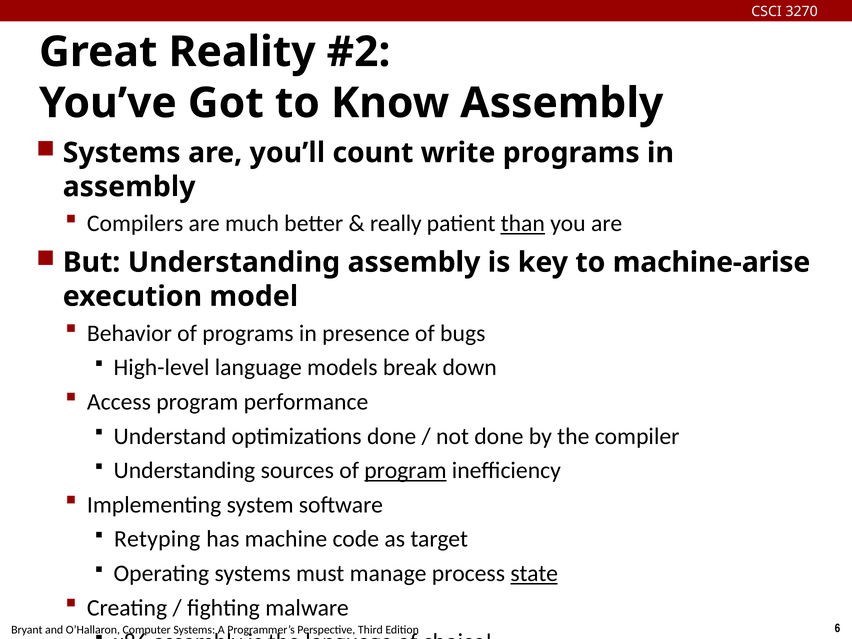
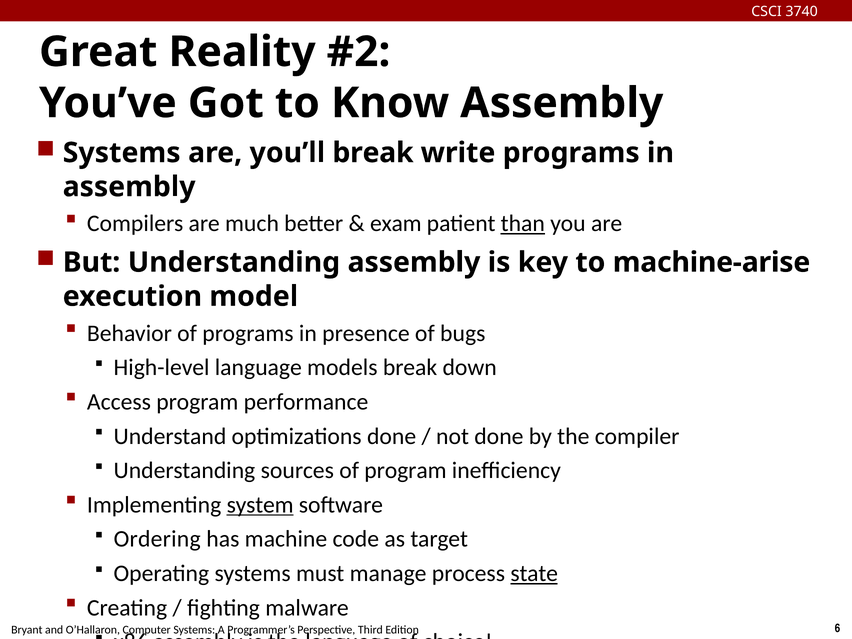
3270: 3270 -> 3740 (802, 12)
you’ll count: count -> break (373, 153)
really: really -> exam (396, 224)
program underline: present -> none (405, 471)
system underline: none -> present (260, 505)
Retyping: Retyping -> Ordering (157, 539)
